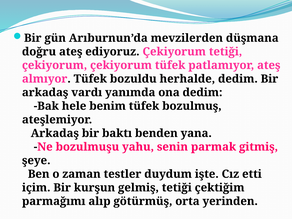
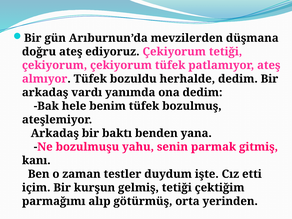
şeye: şeye -> kanı (36, 160)
